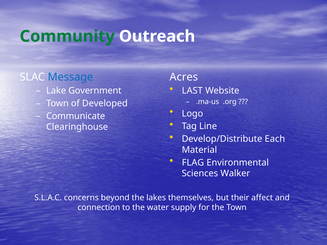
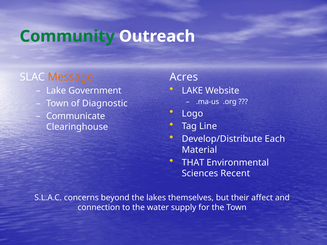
Message colour: blue -> orange (70, 77)
LAST: LAST -> LAKE (192, 91)
Developed: Developed -> Diagnostic (105, 103)
FLAG: FLAG -> THAT (193, 163)
Walker: Walker -> Recent (235, 174)
